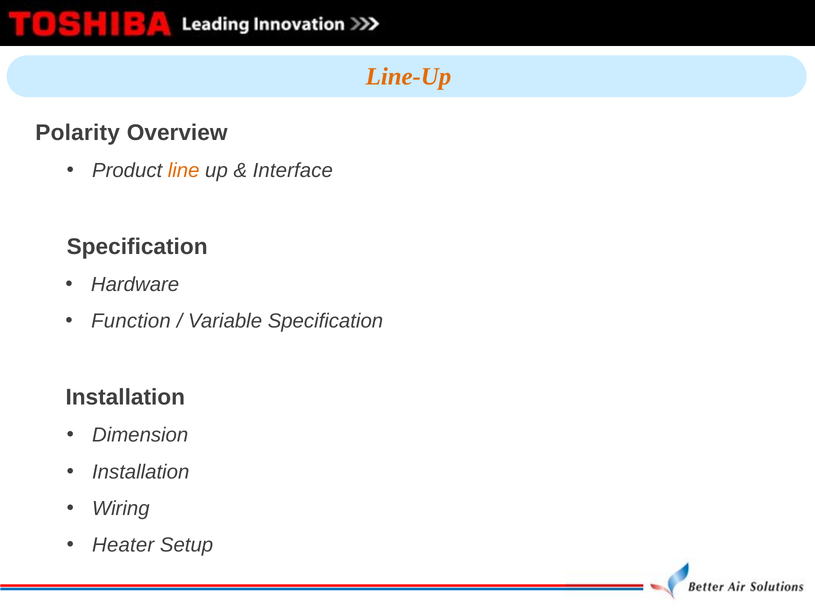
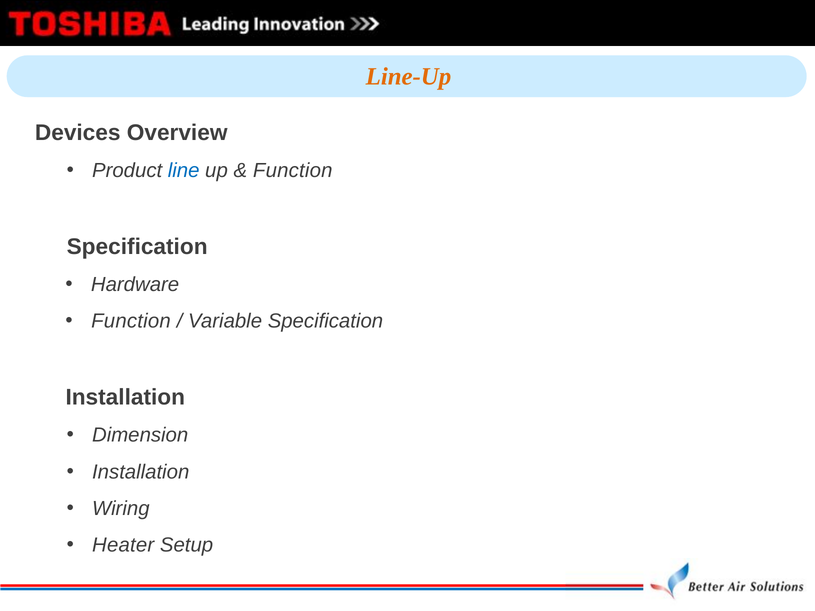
Polarity: Polarity -> Devices (78, 133)
line colour: orange -> blue (184, 171)
Interface: Interface -> Function (293, 171)
